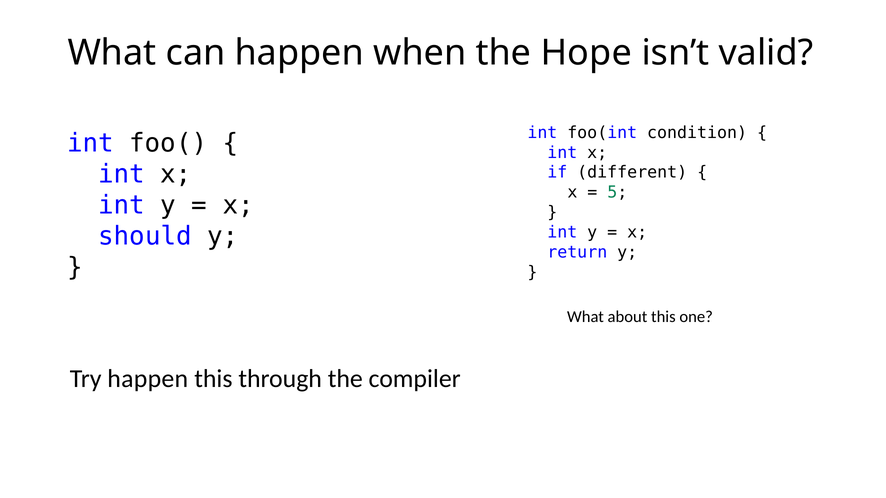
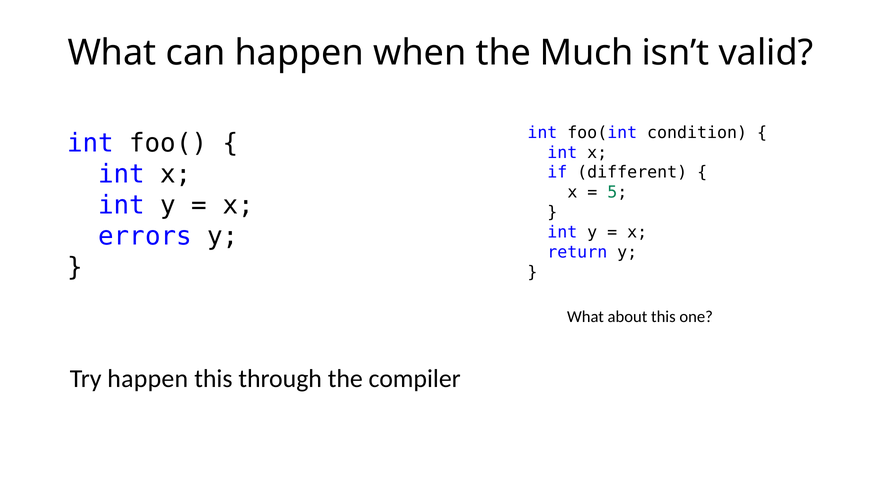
Hope: Hope -> Much (587, 53)
should: should -> errors (145, 236)
